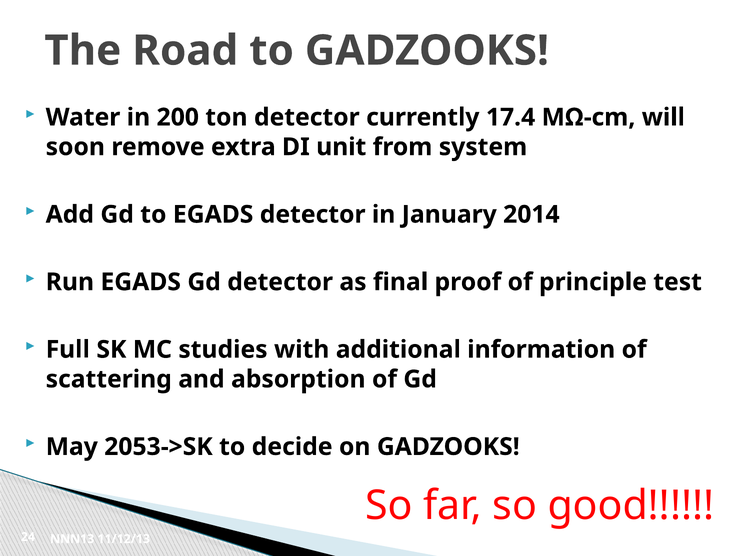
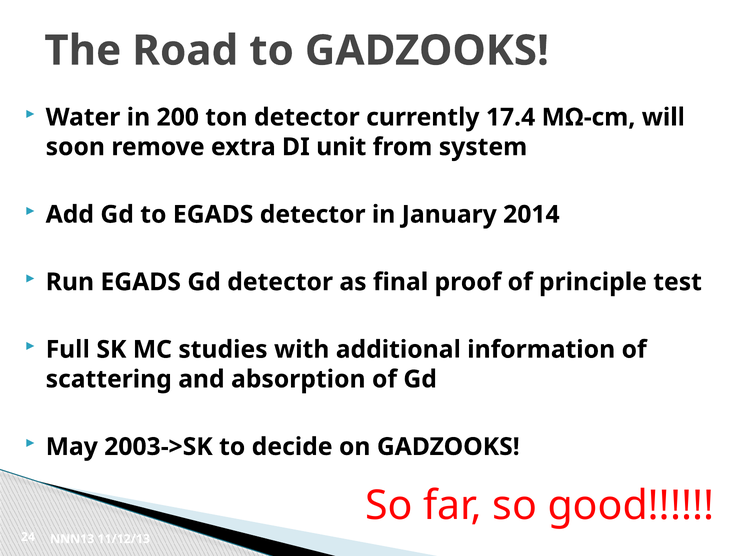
2053->SK: 2053->SK -> 2003->SK (158, 447)
